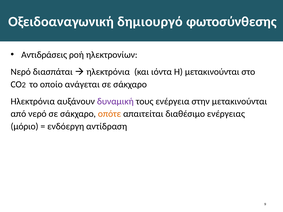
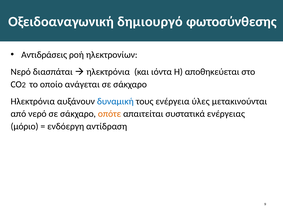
Η μετακινούνται: μετακινούνται -> αποθηκεύεται (212, 72)
δυναμική colour: purple -> blue (115, 102)
στην: στην -> ύλες (201, 102)
διαθέσιμο: διαθέσιμο -> συστατικά (185, 114)
